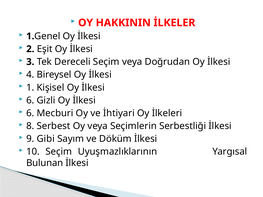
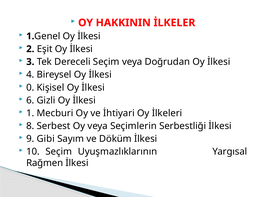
1: 1 -> 0 (30, 88)
6: 6 -> 1 (30, 113)
Bulunan: Bulunan -> Rağmen (45, 163)
